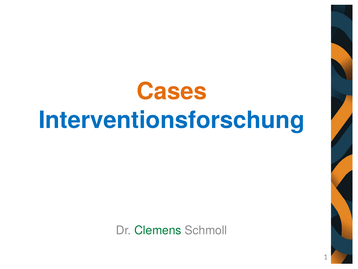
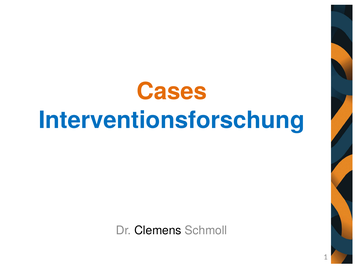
Clemens colour: green -> black (158, 230)
